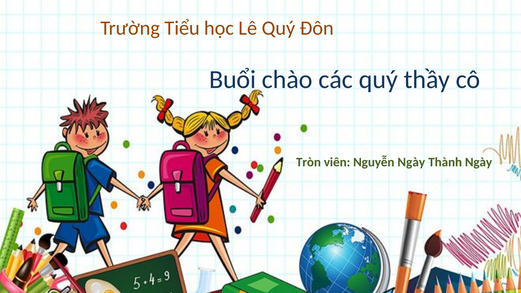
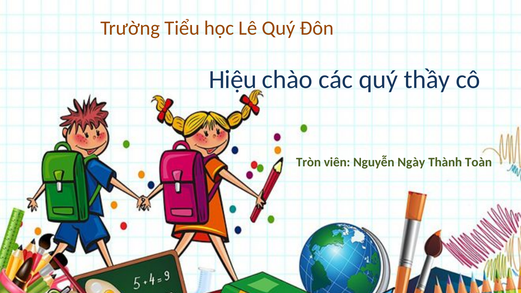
Buổi: Buổi -> Hiệu (233, 80)
Thành Ngày: Ngày -> Toàn (478, 162)
